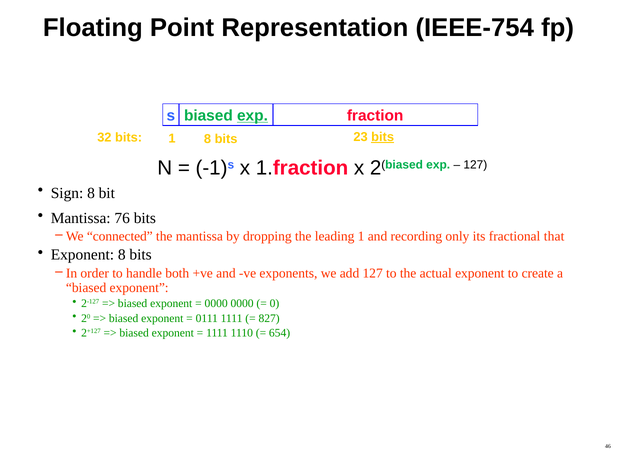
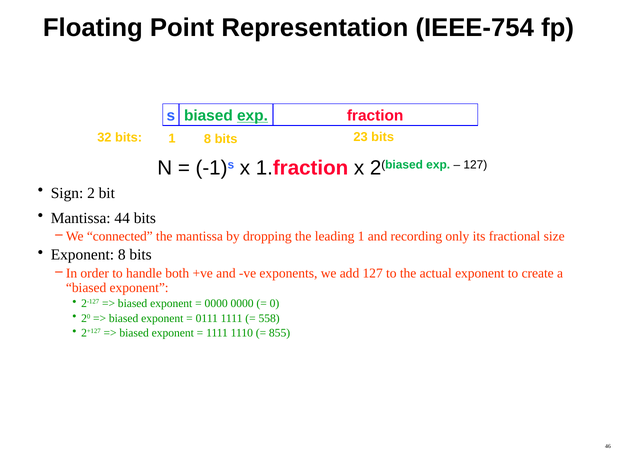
bits underline: present -> none (383, 137)
Sign 8: 8 -> 2 (91, 193)
76: 76 -> 44 (122, 219)
that: that -> size (554, 237)
827: 827 -> 558 (269, 319)
654: 654 -> 855 (280, 334)
